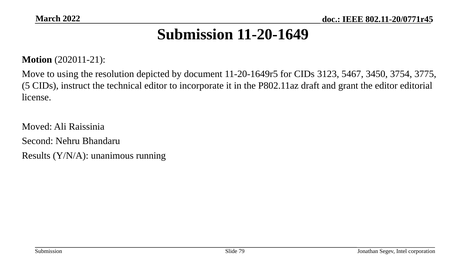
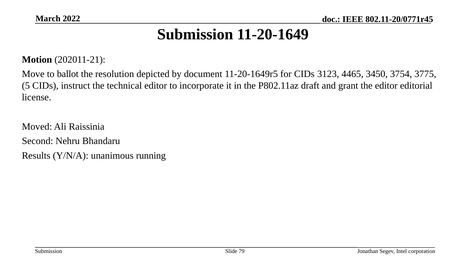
using: using -> ballot (68, 74)
5467: 5467 -> 4465 (353, 74)
